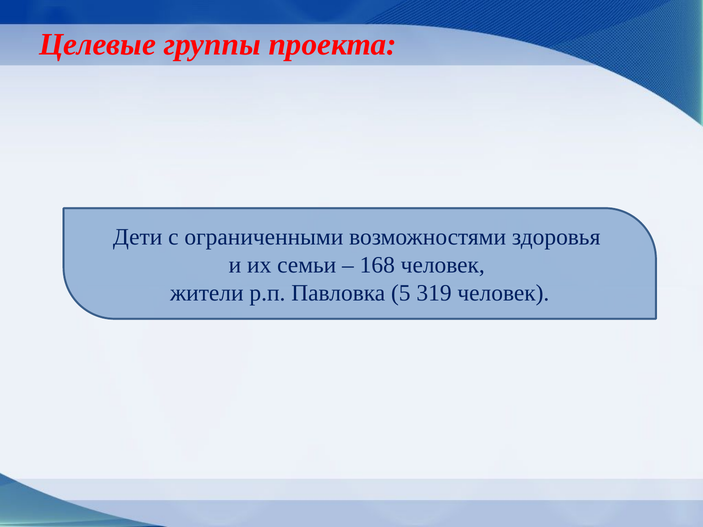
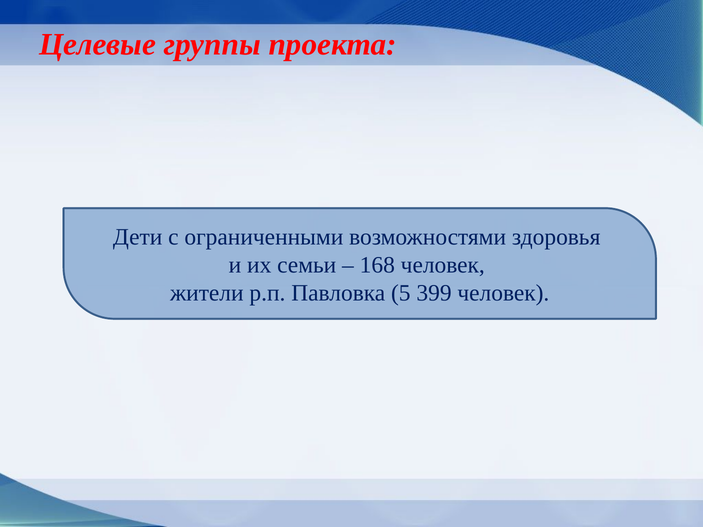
319: 319 -> 399 (434, 293)
